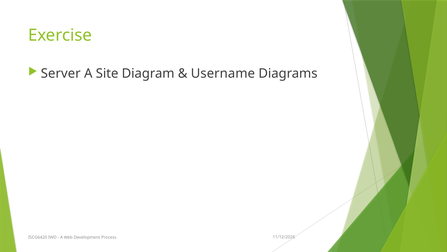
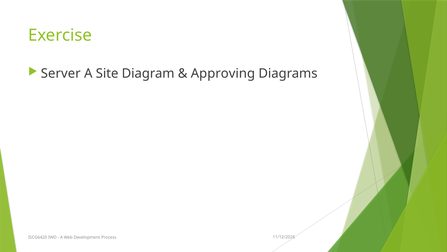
Username: Username -> Approving (223, 73)
